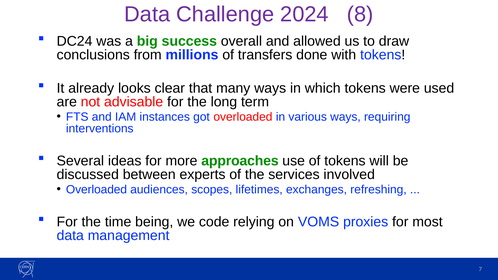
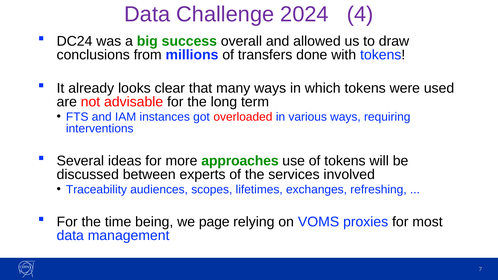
8: 8 -> 4 (360, 14)
Overloaded: Overloaded -> Traceability (96, 190)
code: code -> page (214, 222)
